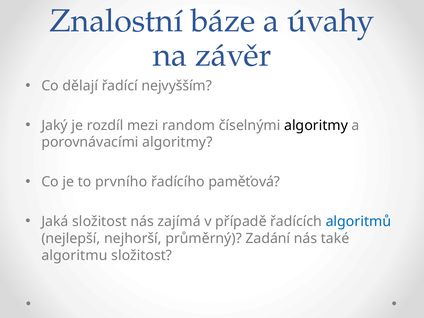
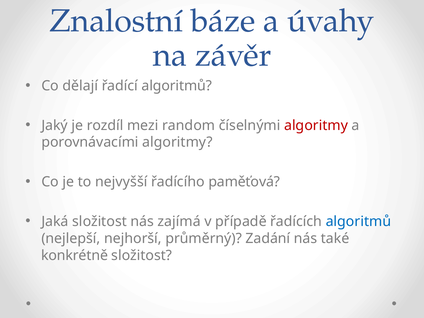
řadící nejvyšším: nejvyšším -> algoritmů (177, 86)
algoritmy colour: black -> red (316, 125)
prvního: prvního -> nejvyšší (121, 182)
algoritmu: algoritmu -> konkrétně (75, 255)
